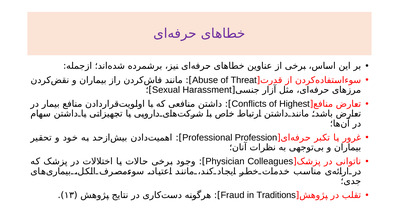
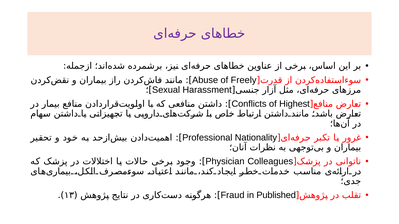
Threat: Threat -> Freely (244, 80)
Profession: Profession -> Nationality (256, 138)
Traditions: Traditions -> Published (276, 196)
